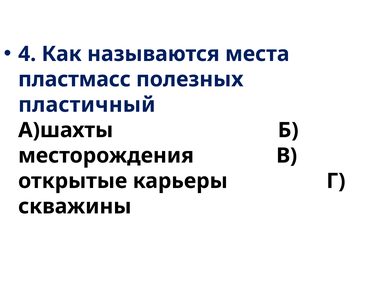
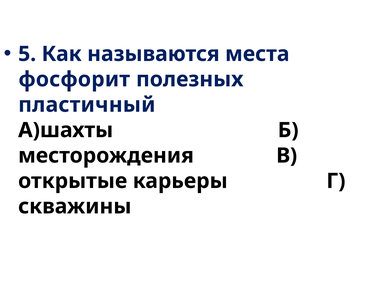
4: 4 -> 5 (27, 54)
пластмасс: пластмасс -> фосфорит (74, 79)
